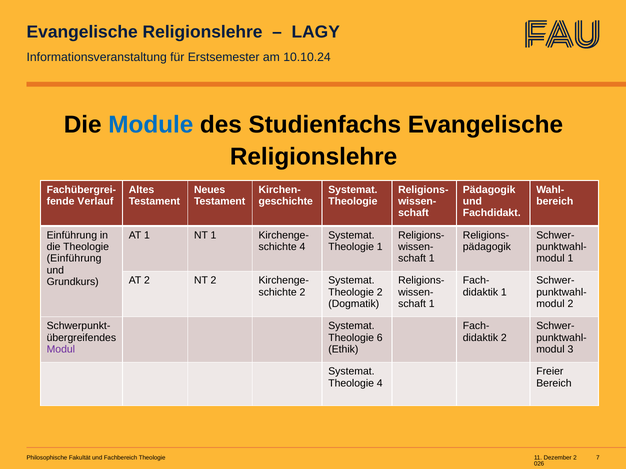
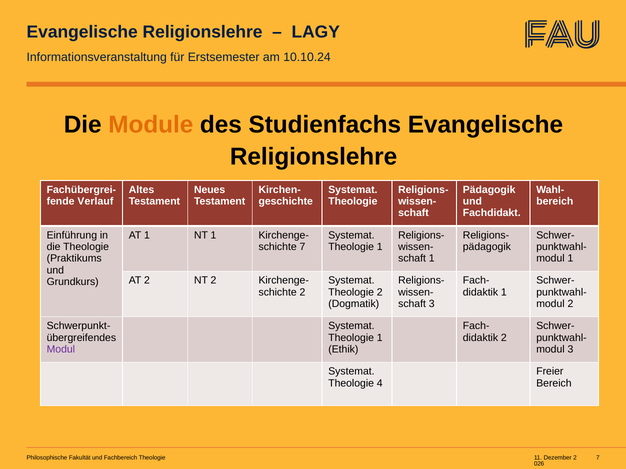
Module colour: blue -> orange (151, 125)
4: 4 -> 7 (302, 247)
Einführung: Einführung -> Praktikums (74, 259)
1: 1 -> 3 (432, 304)
6: 6 -> 1 (380, 338)
